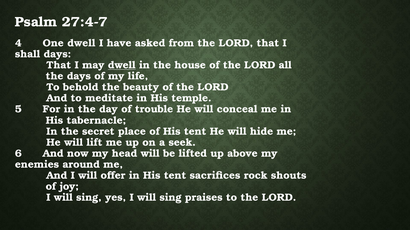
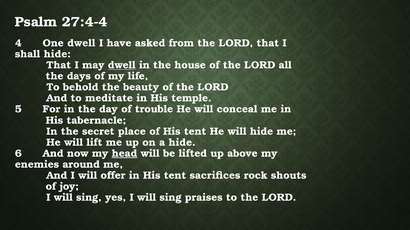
27:4-7: 27:4-7 -> 27:4-4 (85, 22)
shall days: days -> hide (57, 54)
a seek: seek -> hide (182, 143)
head underline: none -> present (125, 154)
